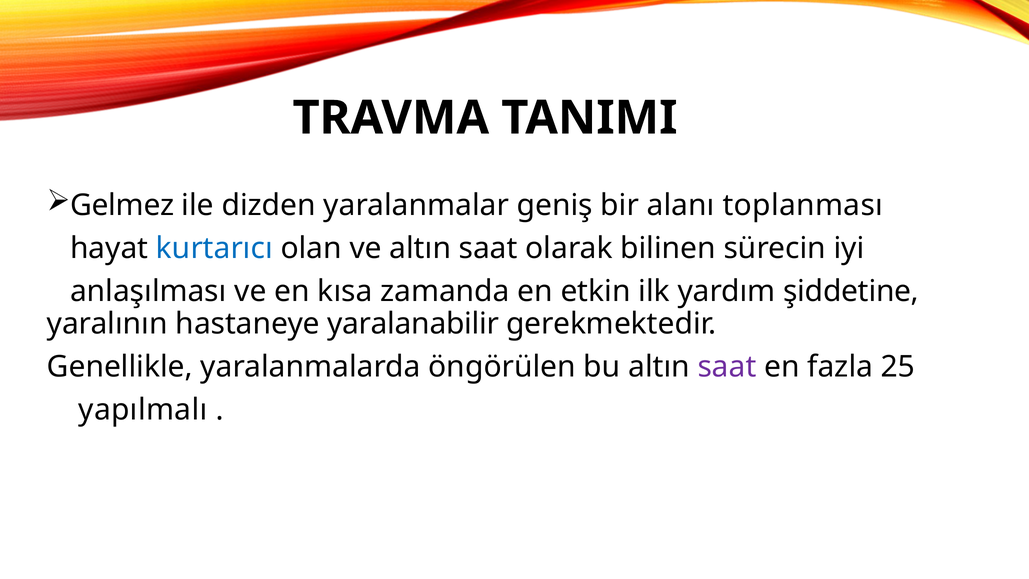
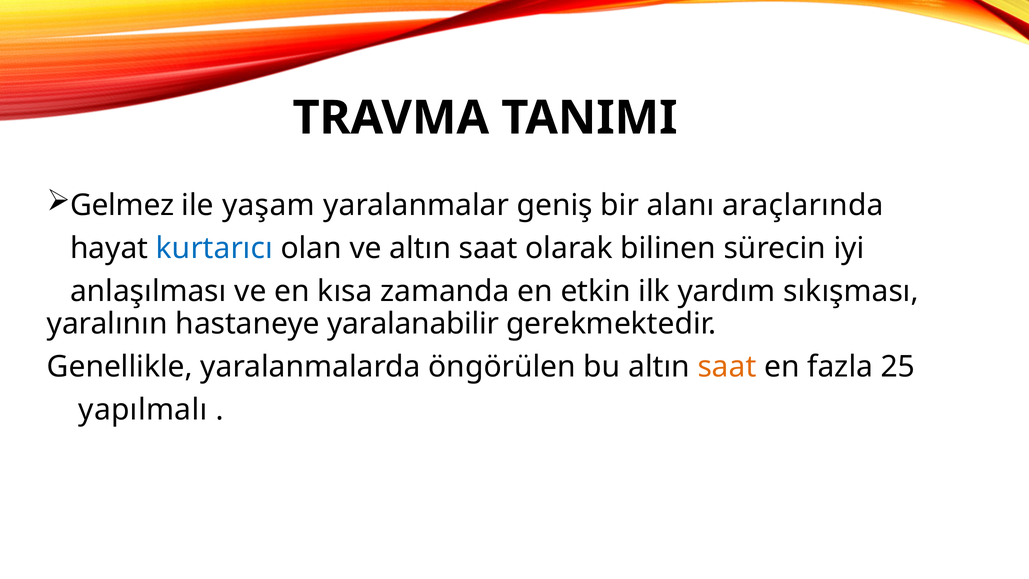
dizden: dizden -> yaşam (269, 205)
toplanması: toplanması -> araçlarında (803, 205)
şiddetine: şiddetine -> sıkışması (851, 291)
saat colour: purple -> orange (727, 367)
